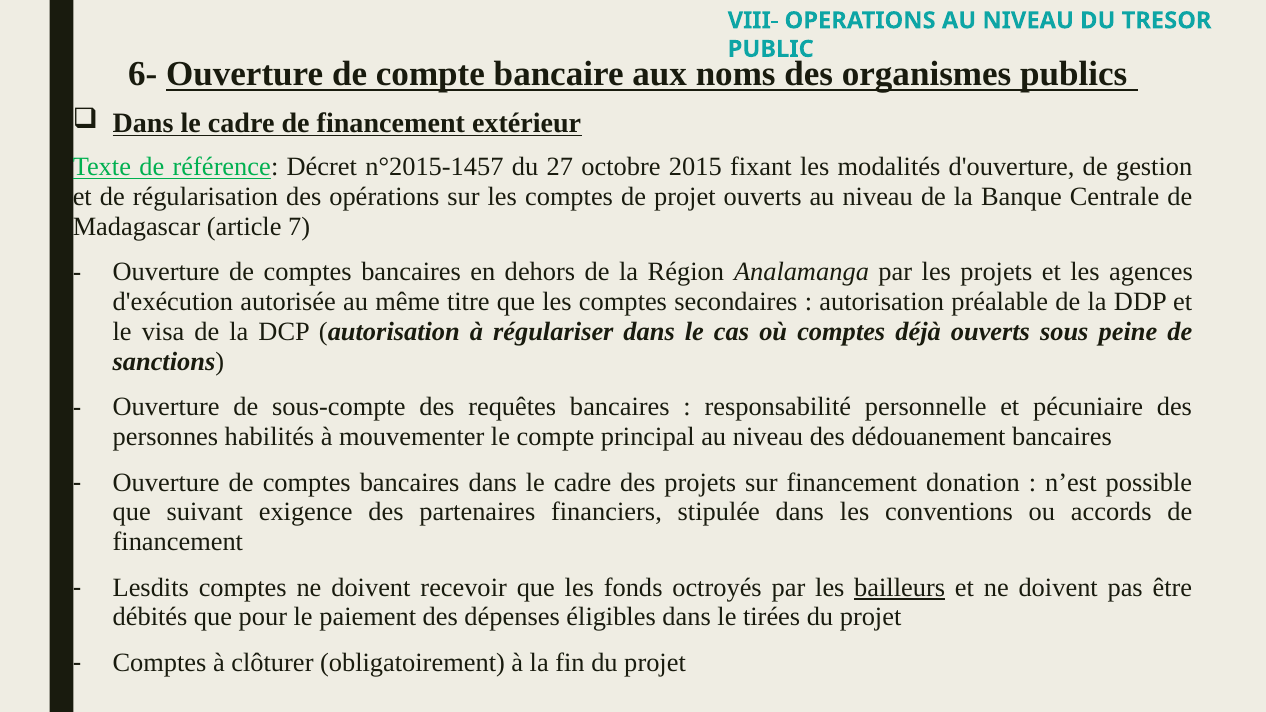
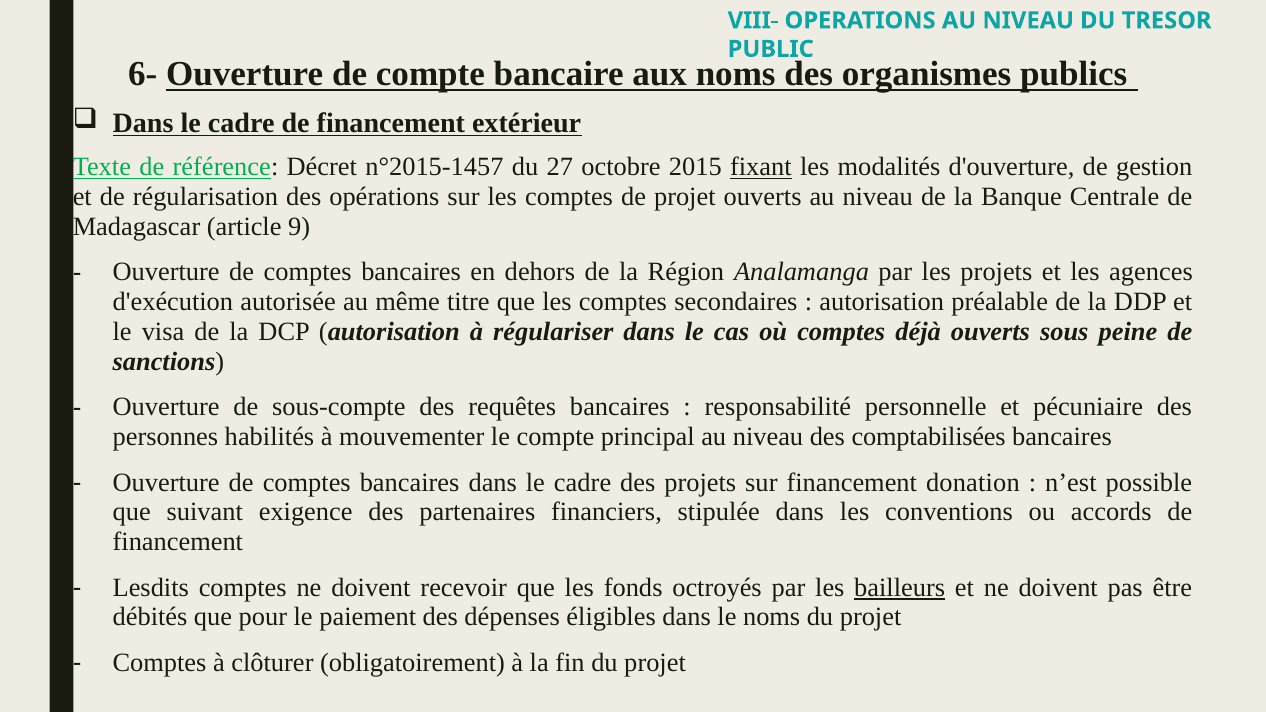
fixant underline: none -> present (761, 167)
7: 7 -> 9 (299, 227)
dédouanement: dédouanement -> comptabilisées (929, 437)
le tirées: tirées -> noms (772, 617)
